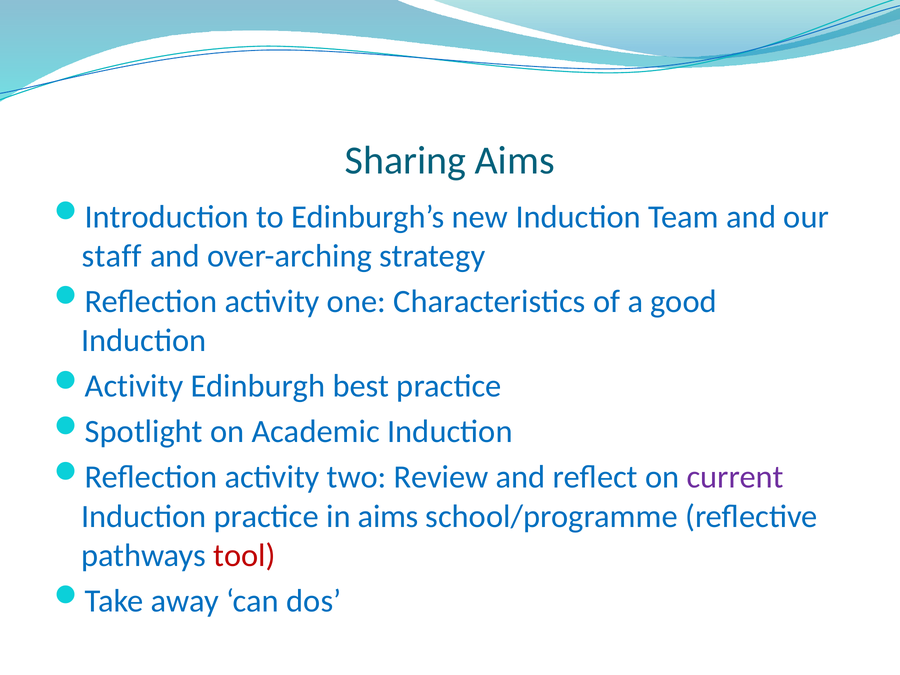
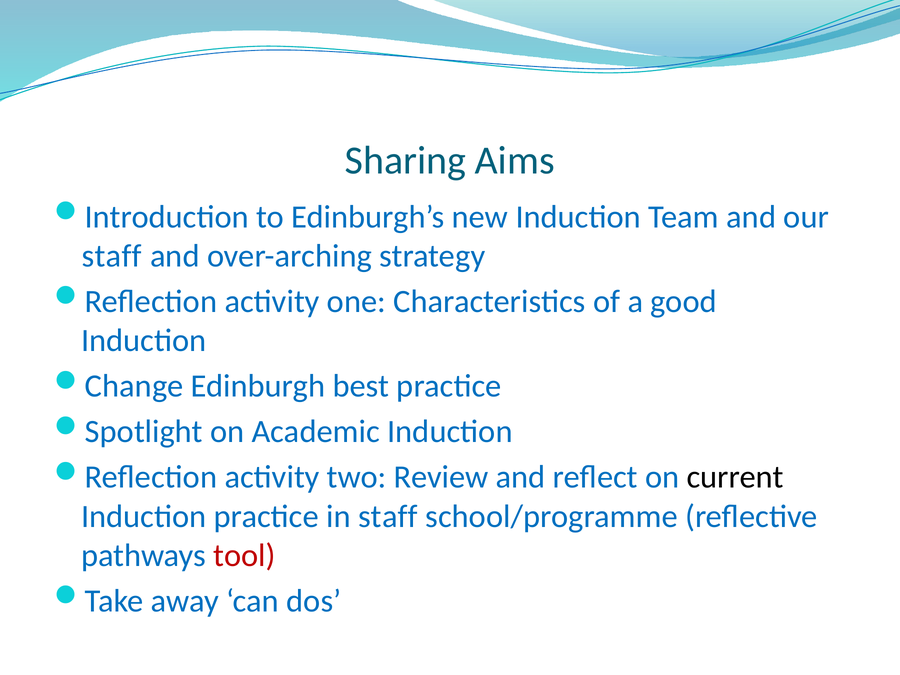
Activity: Activity -> Change (134, 386)
current colour: purple -> black (735, 477)
in aims: aims -> staff (388, 516)
